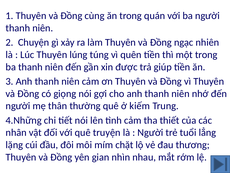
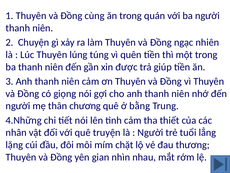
thường: thường -> chương (85, 106)
kiếm: kiếm -> bằng (140, 106)
